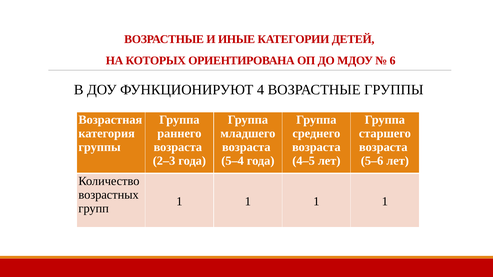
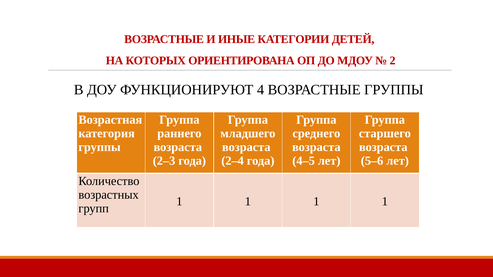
6: 6 -> 2 (393, 61)
5–4: 5–4 -> 2–4 (233, 161)
